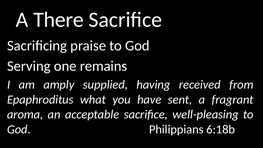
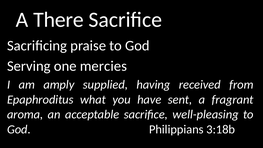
remains: remains -> mercies (103, 66)
6:18b: 6:18b -> 3:18b (221, 129)
